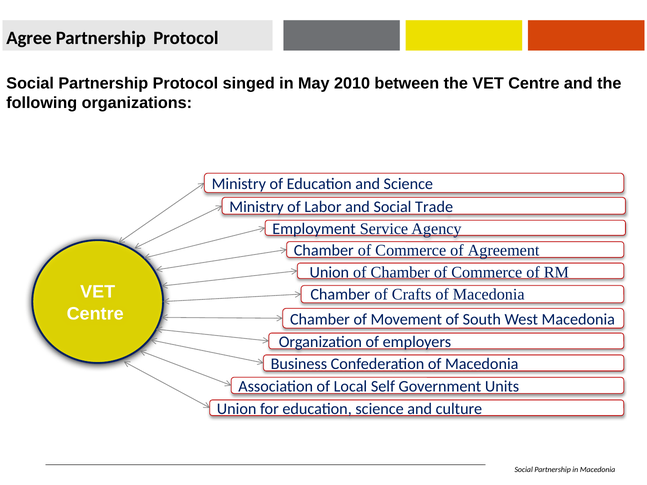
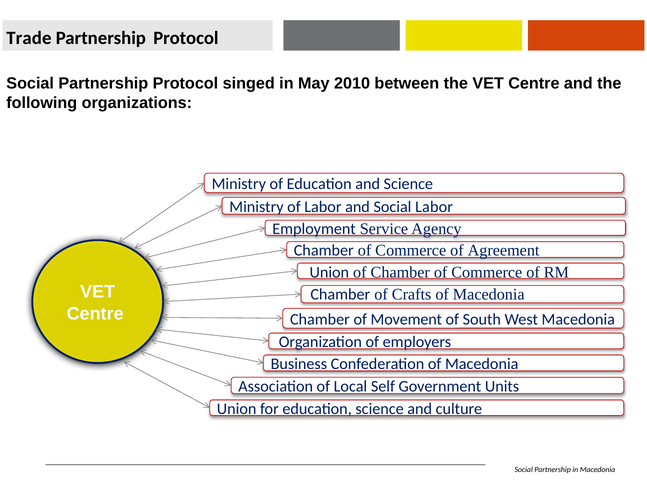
Agree: Agree -> Trade (29, 38)
Social Trade: Trade -> Labor (434, 207)
